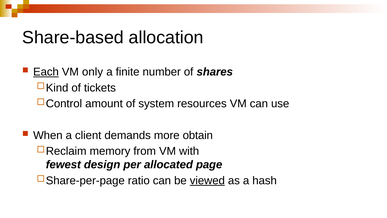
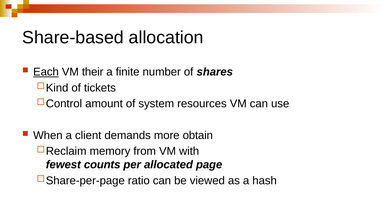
only: only -> their (93, 72)
design: design -> counts (102, 165)
viewed underline: present -> none (207, 180)
